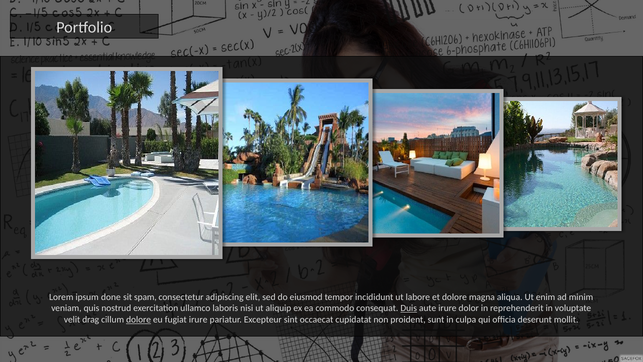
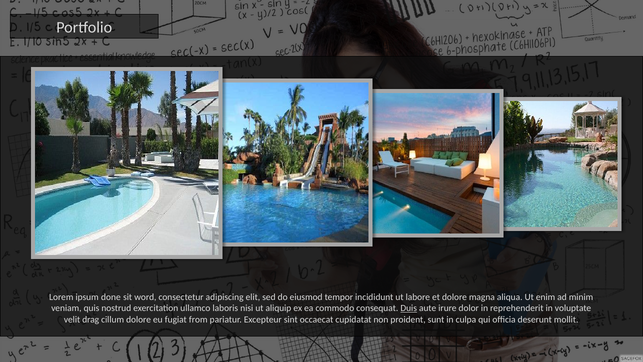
spam: spam -> word (145, 297)
dolore underline: present -> none (139, 319)
fugiat irure: irure -> from (198, 319)
